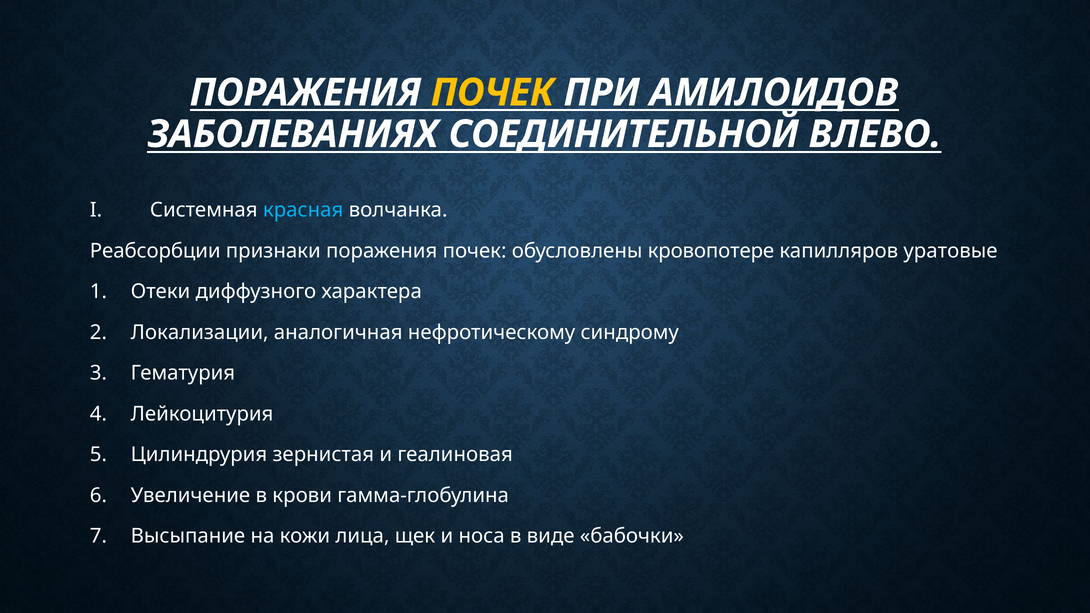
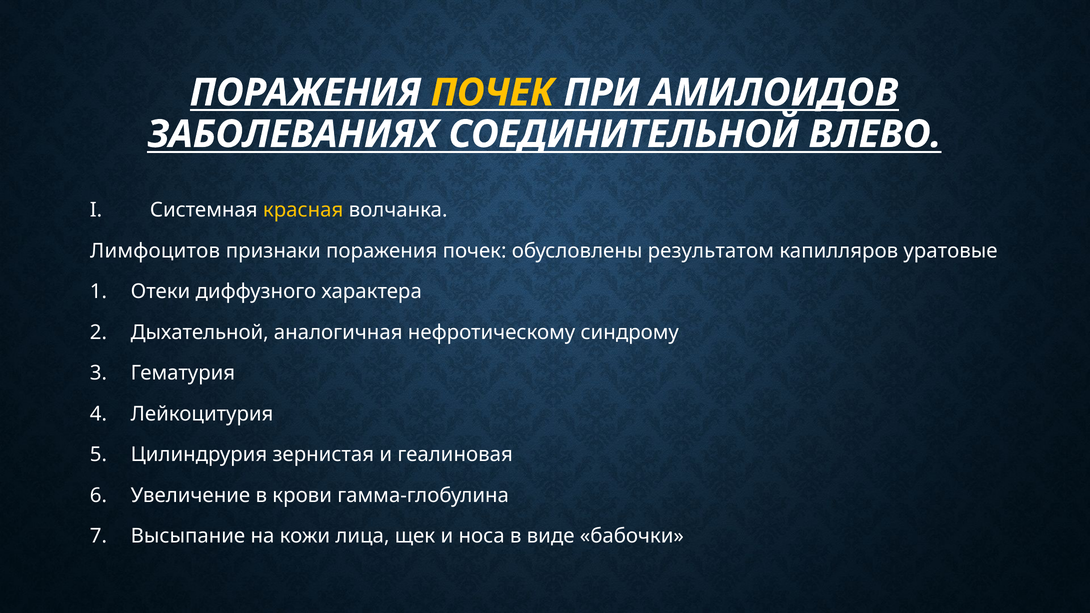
красная colour: light blue -> yellow (303, 210)
Реабсорбции: Реабсорбции -> Лимфоцитов (155, 251)
кровопотере: кровопотере -> результатом (711, 251)
Локализации: Локализации -> Дыхательной (200, 332)
